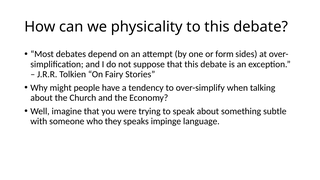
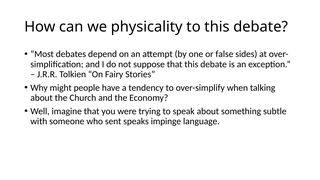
form: form -> false (224, 54)
they: they -> sent (113, 121)
